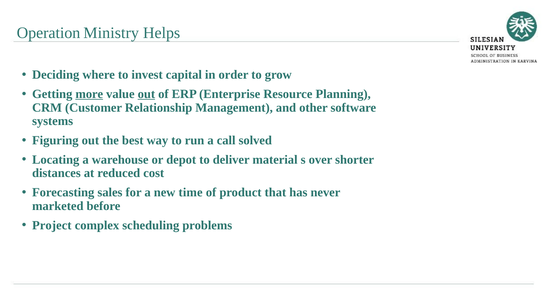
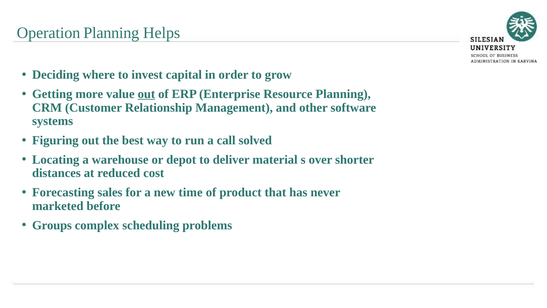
Operation Ministry: Ministry -> Planning (111, 33)
more underline: present -> none (89, 94)
Project: Project -> Groups (52, 225)
